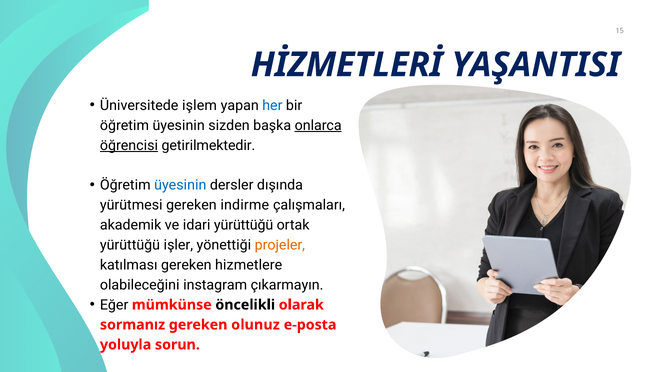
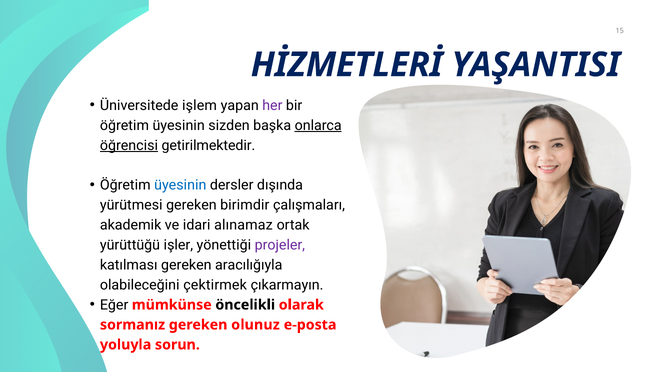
her colour: blue -> purple (272, 105)
indirme: indirme -> birimdir (245, 205)
idari yürüttüğü: yürüttüğü -> alınamaz (243, 225)
projeler colour: orange -> purple (280, 245)
hizmetlere: hizmetlere -> aracılığıyla (249, 265)
instagram: instagram -> çektirmek (215, 285)
